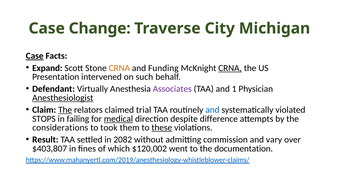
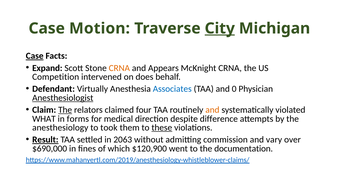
Change: Change -> Motion (100, 28)
City underline: none -> present (220, 28)
Funding: Funding -> Appears (163, 68)
CRNA underline: present -> none (230, 68)
Presentation: Presentation -> Competition (56, 77)
such: such -> does (144, 77)
Associates colour: purple -> blue (172, 89)
1: 1 -> 0 (234, 89)
trial: trial -> four (144, 110)
and colour: blue -> orange (212, 110)
STOPS: STOPS -> WHAT (44, 119)
failing: failing -> forms (78, 119)
medical underline: present -> none (118, 119)
considerations: considerations -> anesthesiology (60, 128)
Result underline: none -> present (45, 140)
2082: 2082 -> 2063 (123, 140)
$403,807: $403,807 -> $690,000 (50, 149)
$120,002: $120,002 -> $120,900 (149, 149)
